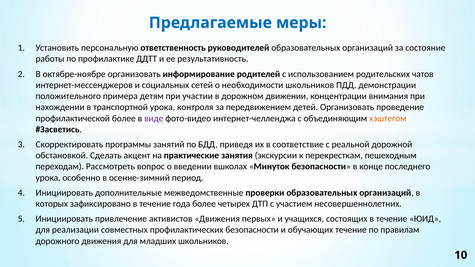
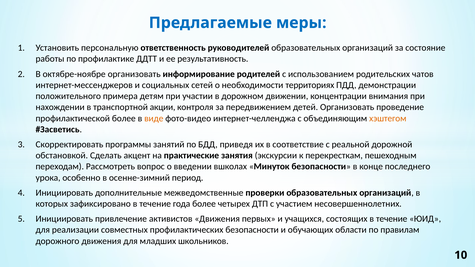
необходимости школьников: школьников -> территориях (310, 85)
транспортной урока: урока -> акции (163, 107)
виде colour: purple -> orange (154, 118)
обучающих течение: течение -> области (351, 230)
